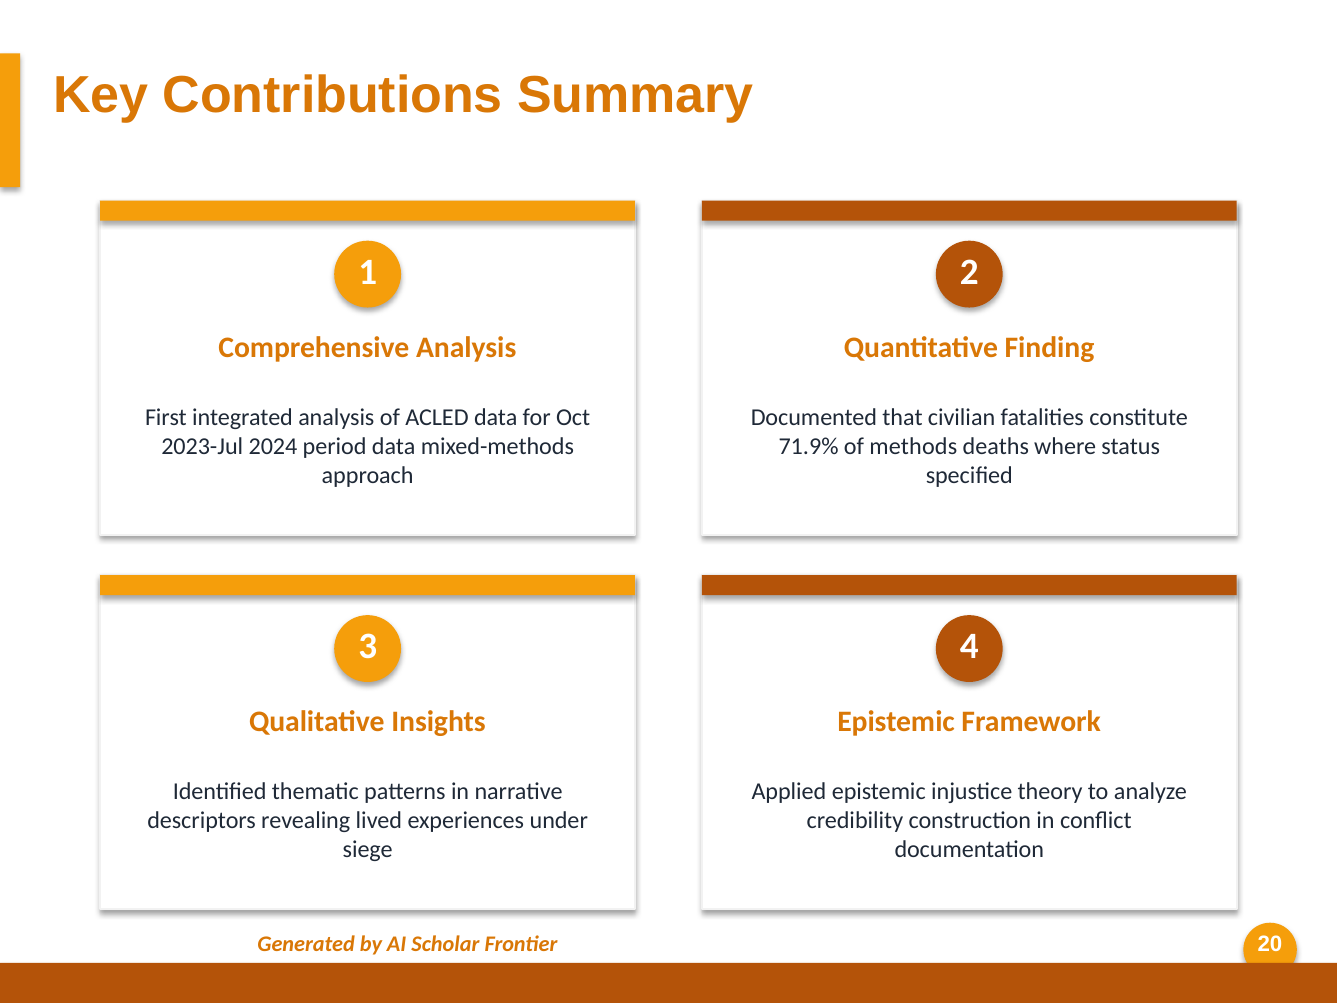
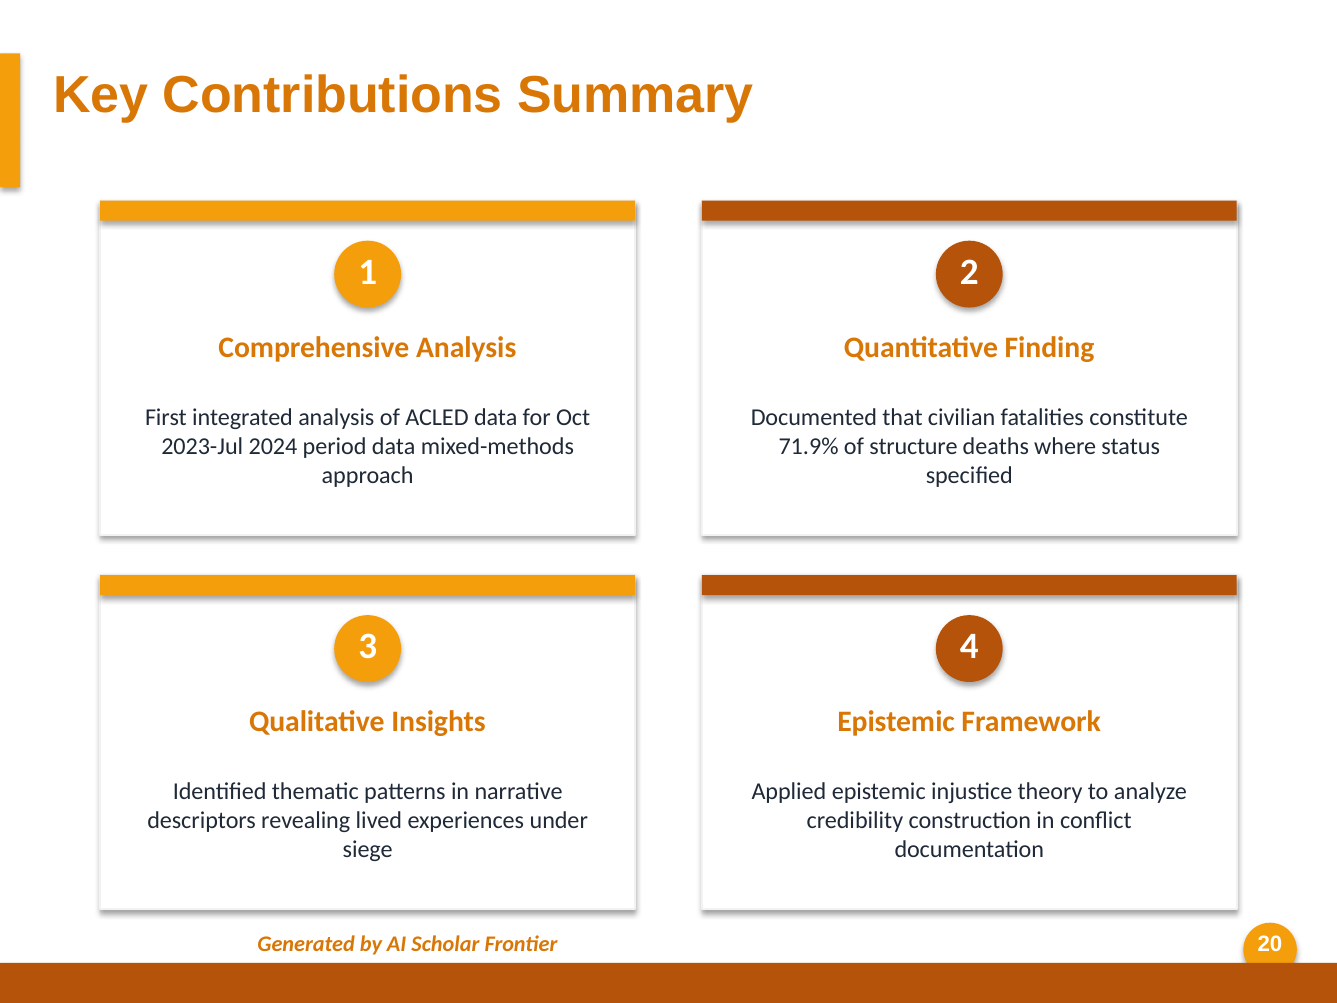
methods: methods -> structure (913, 446)
